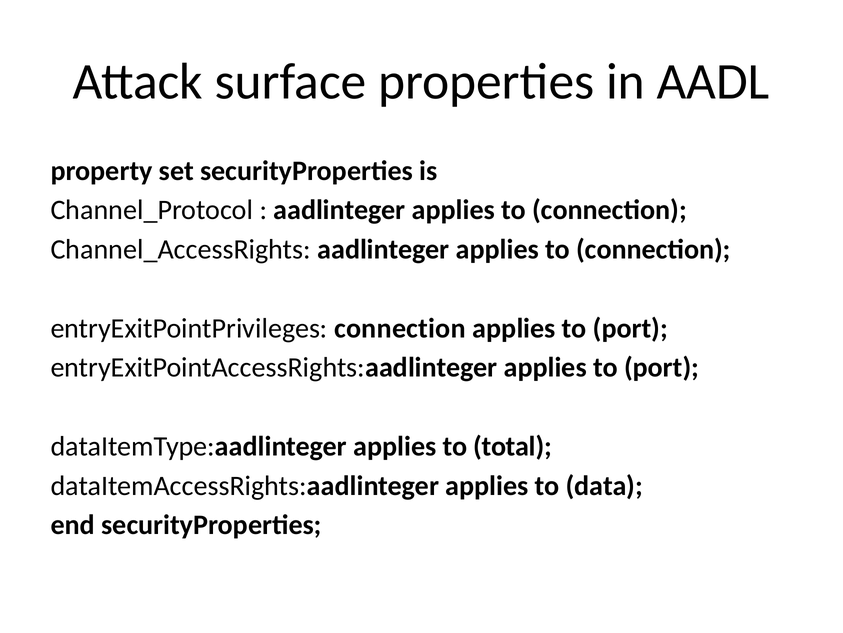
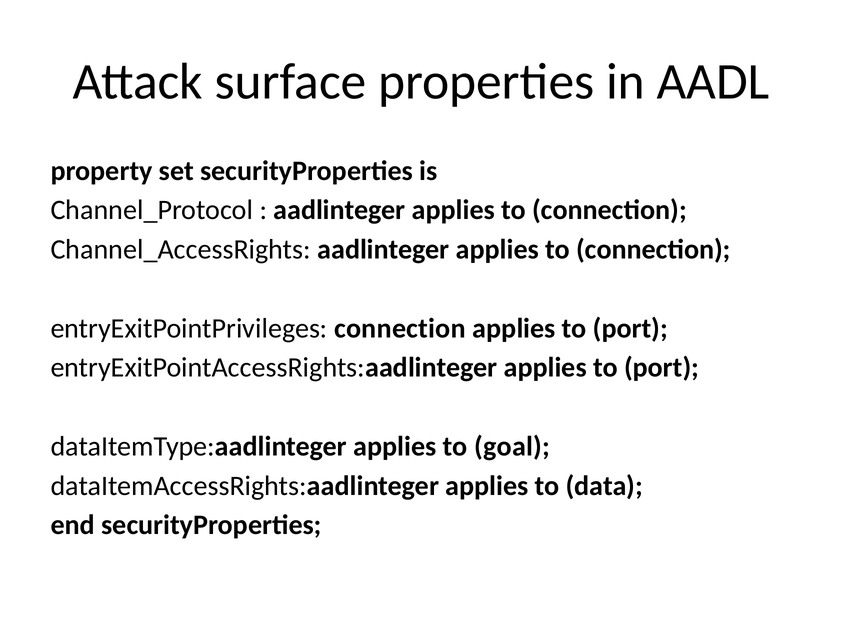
total: total -> goal (512, 446)
